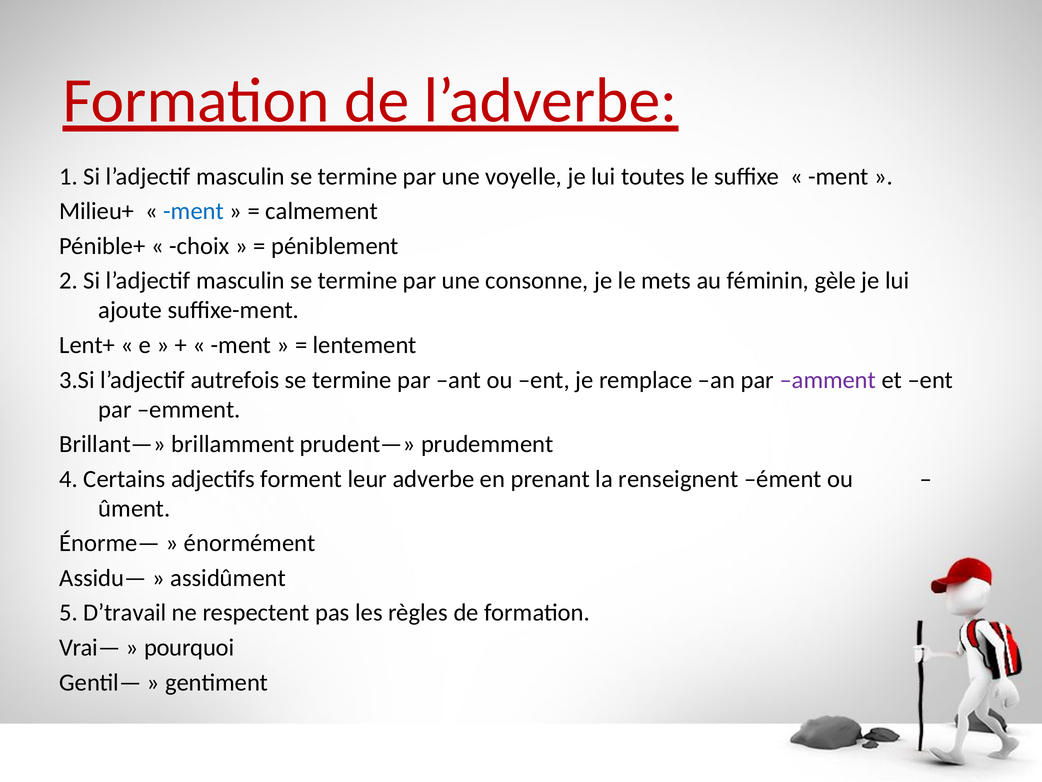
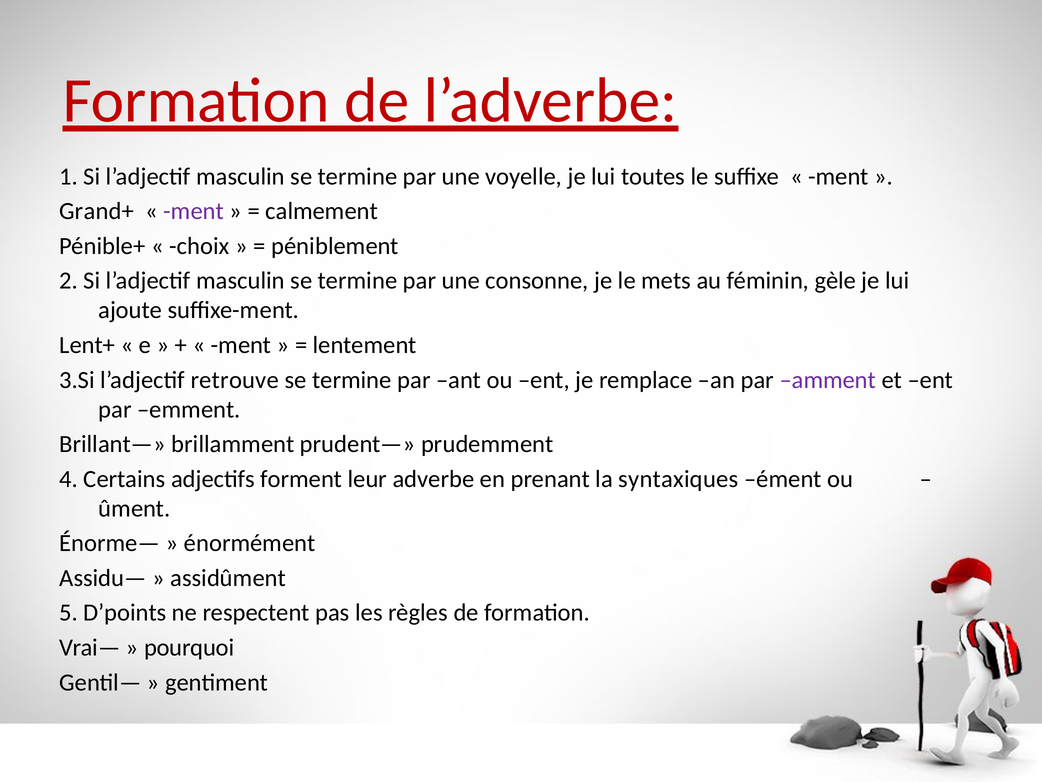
Milieu+: Milieu+ -> Grand+ (97, 211)
ment colour: blue -> purple (194, 211)
autrefois: autrefois -> retrouve (235, 380)
renseignent: renseignent -> syntaxiques (678, 479)
D’travail: D’travail -> D’points (125, 612)
